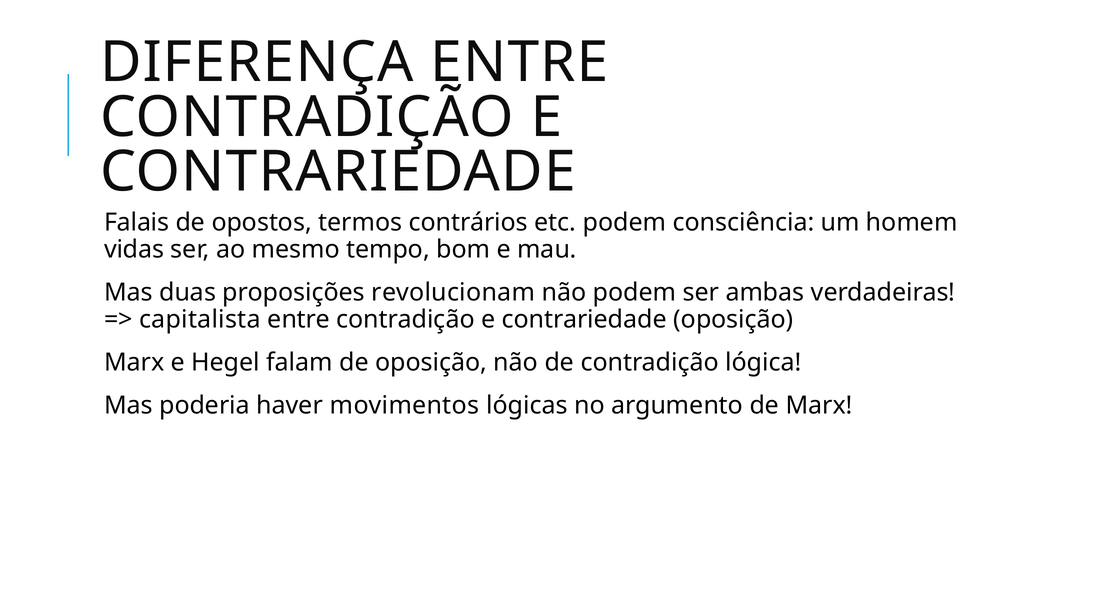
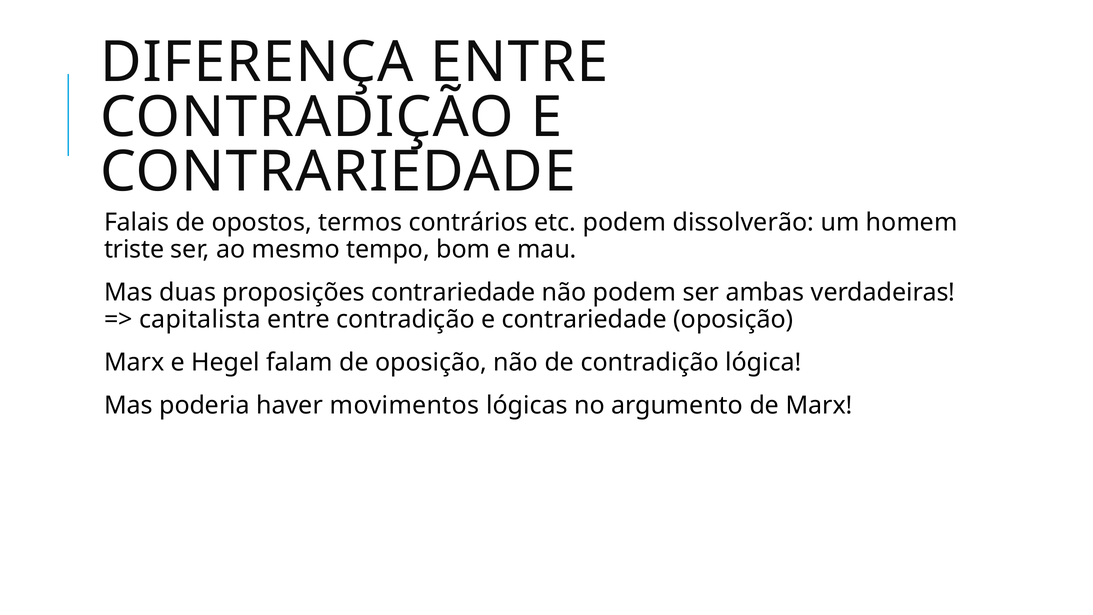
consciência: consciência -> dissolverão (743, 222)
vidas: vidas -> triste (134, 249)
proposições revolucionam: revolucionam -> contrariedade (453, 292)
